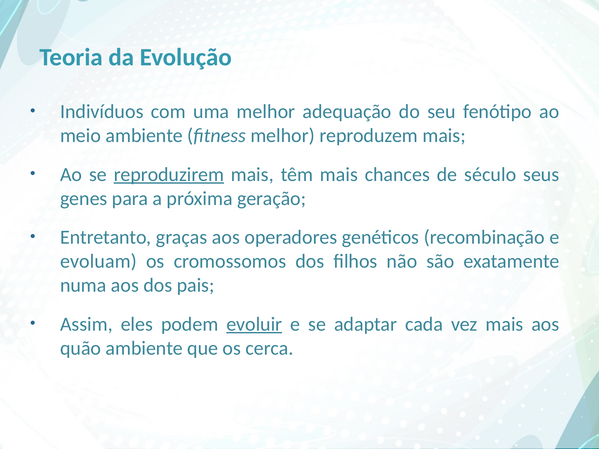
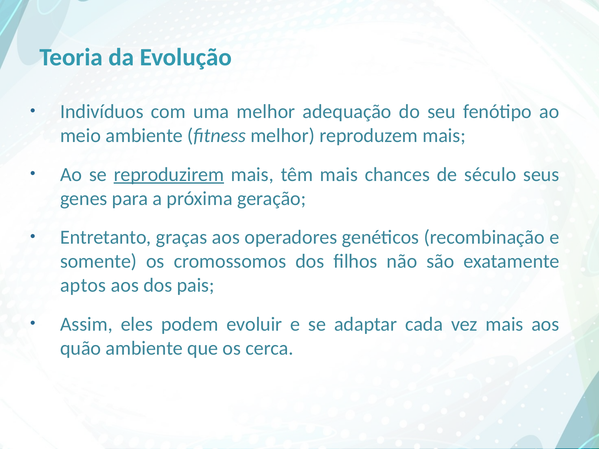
evoluam: evoluam -> somente (99, 261)
numa: numa -> aptos (83, 285)
evoluir underline: present -> none (254, 324)
